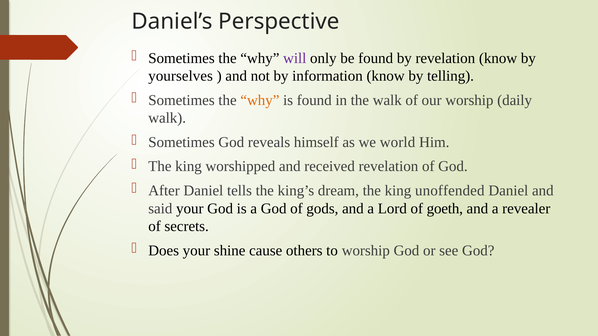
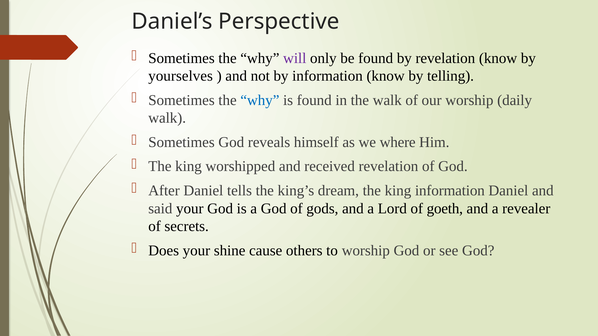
why colour: orange -> blue (260, 100)
world: world -> where (398, 142)
king unoffended: unoffended -> information (450, 191)
